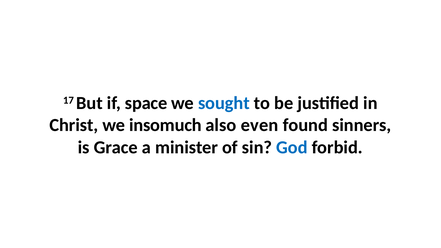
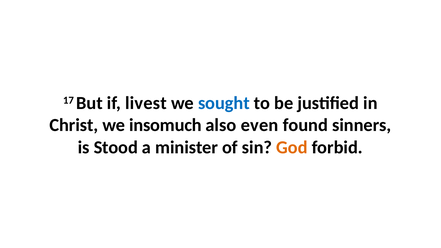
space: space -> livest (146, 103)
Grace: Grace -> Stood (116, 147)
God colour: blue -> orange (292, 147)
